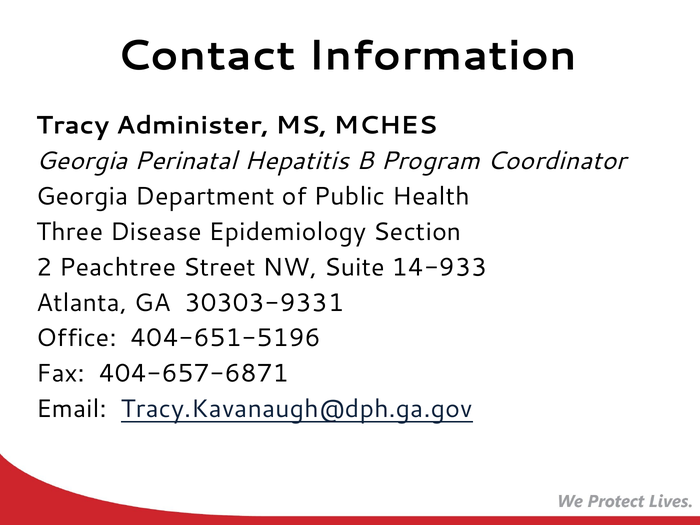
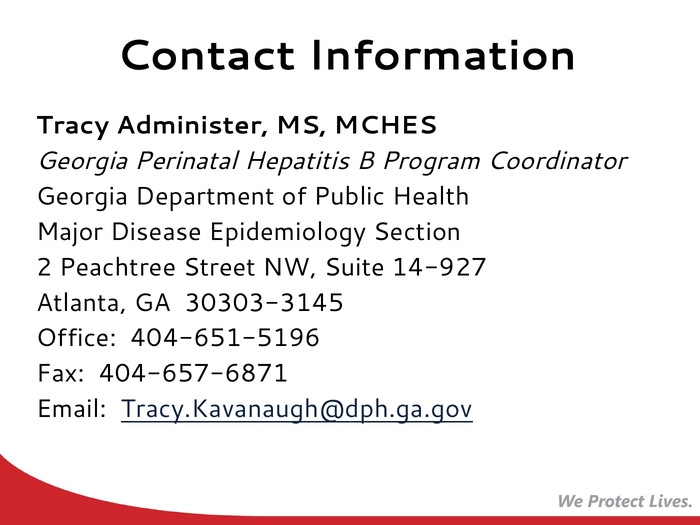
Three: Three -> Major (70, 232)
14-933: 14-933 -> 14-927 (440, 267)
30303-9331: 30303-9331 -> 30303-3145 (264, 303)
